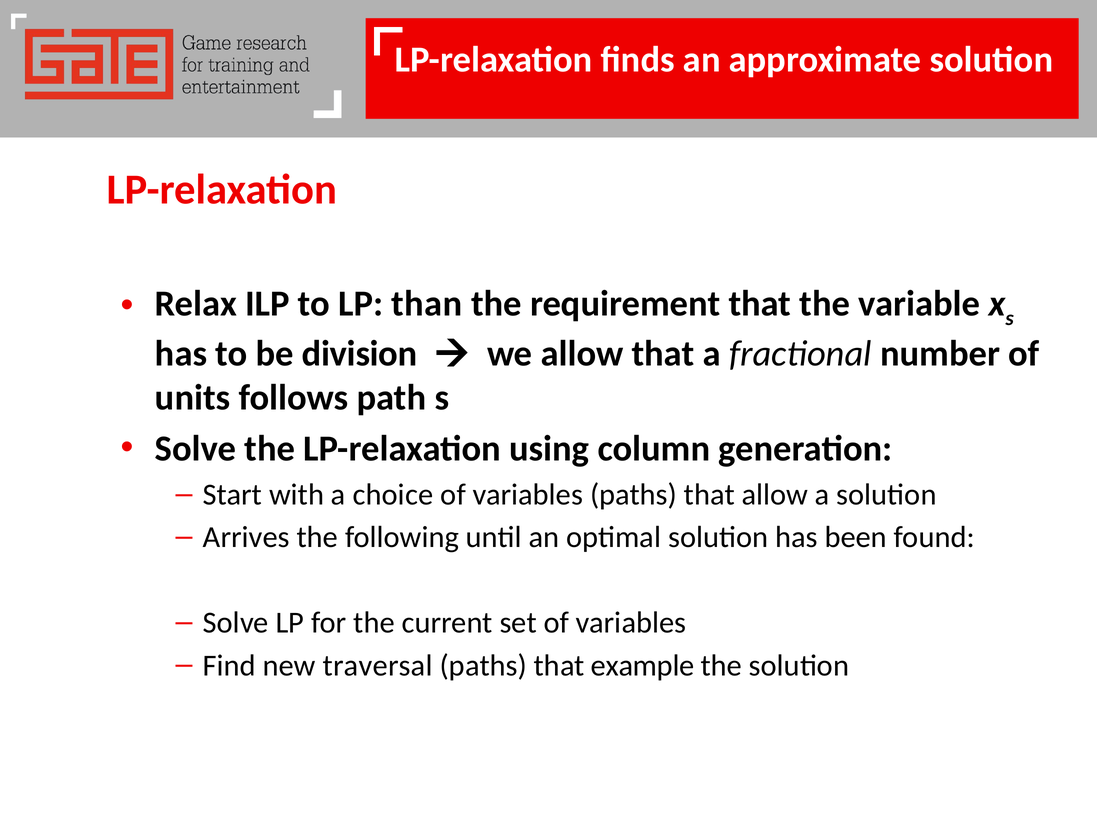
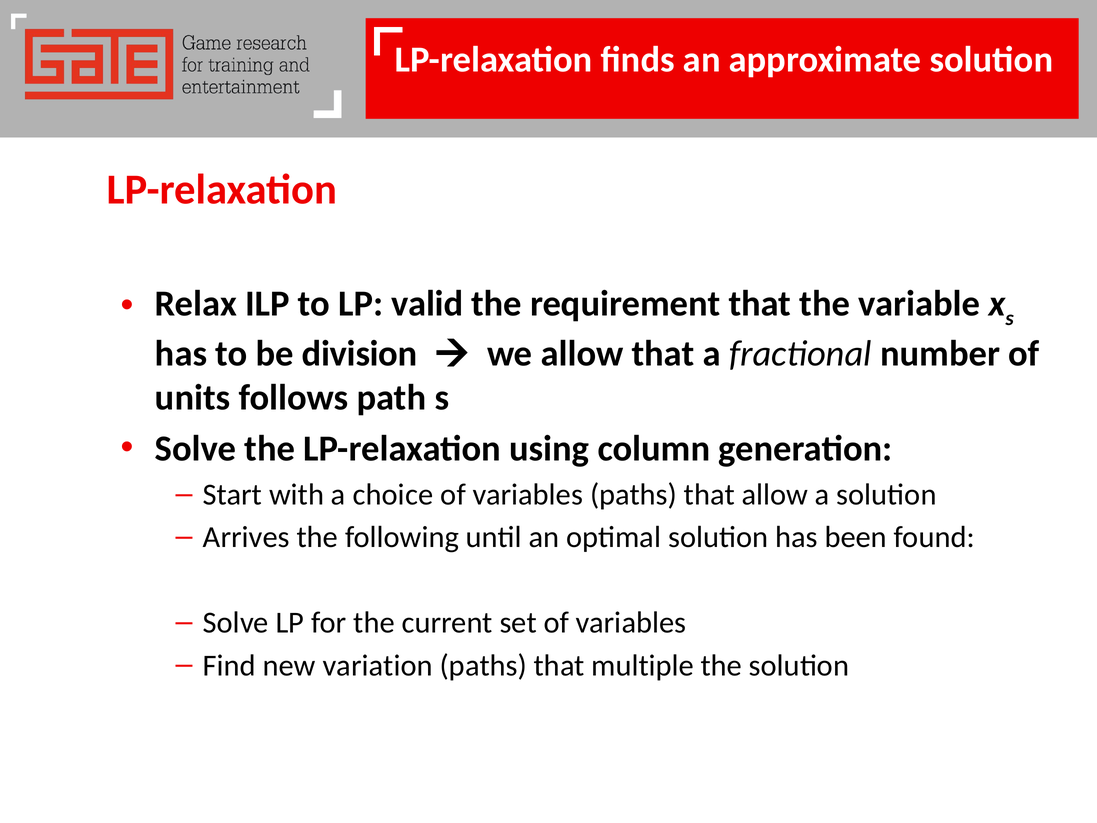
than: than -> valid (427, 304)
traversal: traversal -> variation (378, 665)
example: example -> multiple (643, 665)
